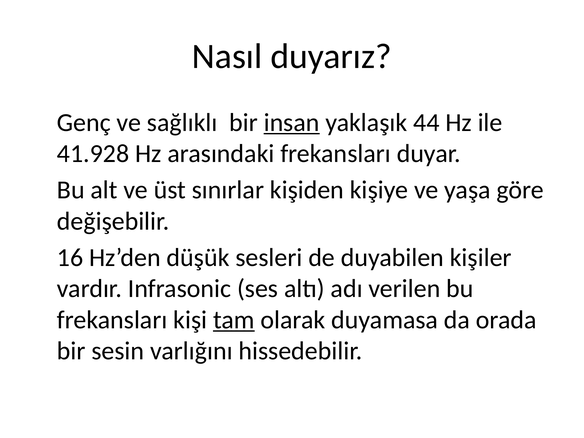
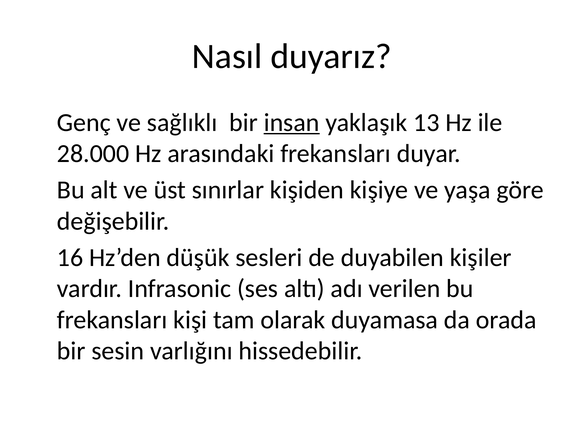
44: 44 -> 13 (426, 123)
41.928: 41.928 -> 28.000 (93, 154)
tam underline: present -> none (234, 320)
